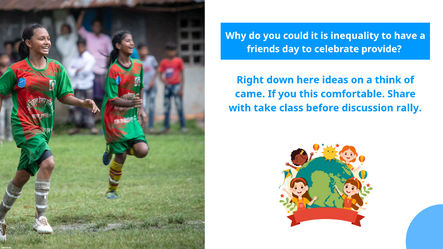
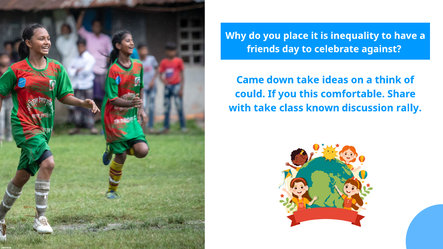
could: could -> place (296, 36)
provide: provide -> against (381, 49)
Right: Right -> Came (250, 80)
down here: here -> take (308, 80)
came: came -> could (250, 94)
before: before -> known (323, 108)
